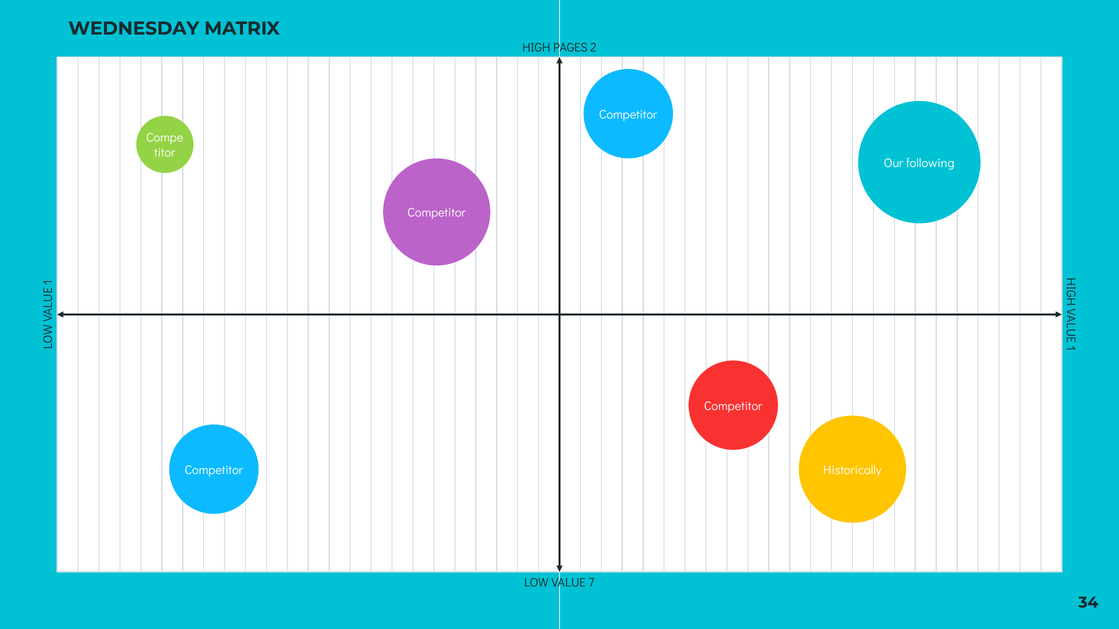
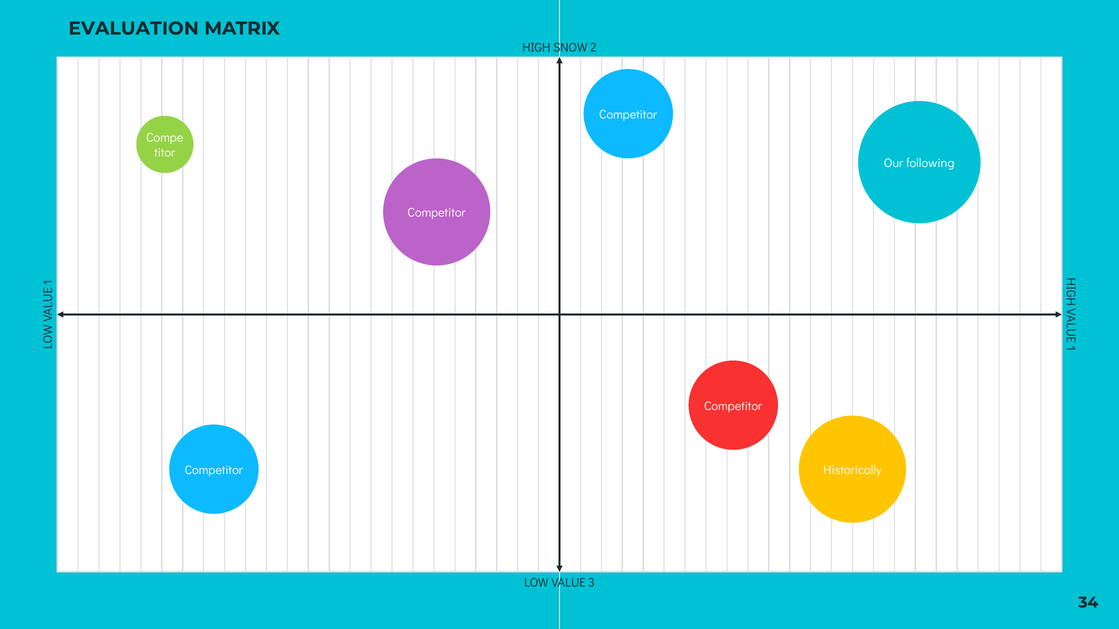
WEDNESDAY: WEDNESDAY -> EVALUATION (134, 28)
PAGES: PAGES -> SNOW (570, 48)
7: 7 -> 3 (591, 583)
